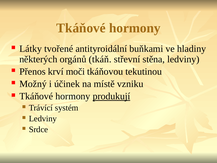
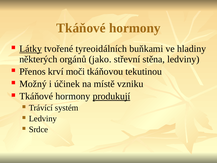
Látky underline: none -> present (31, 49)
antityroidální: antityroidální -> tyreoidálních (101, 49)
tkáň: tkáň -> jako (100, 59)
